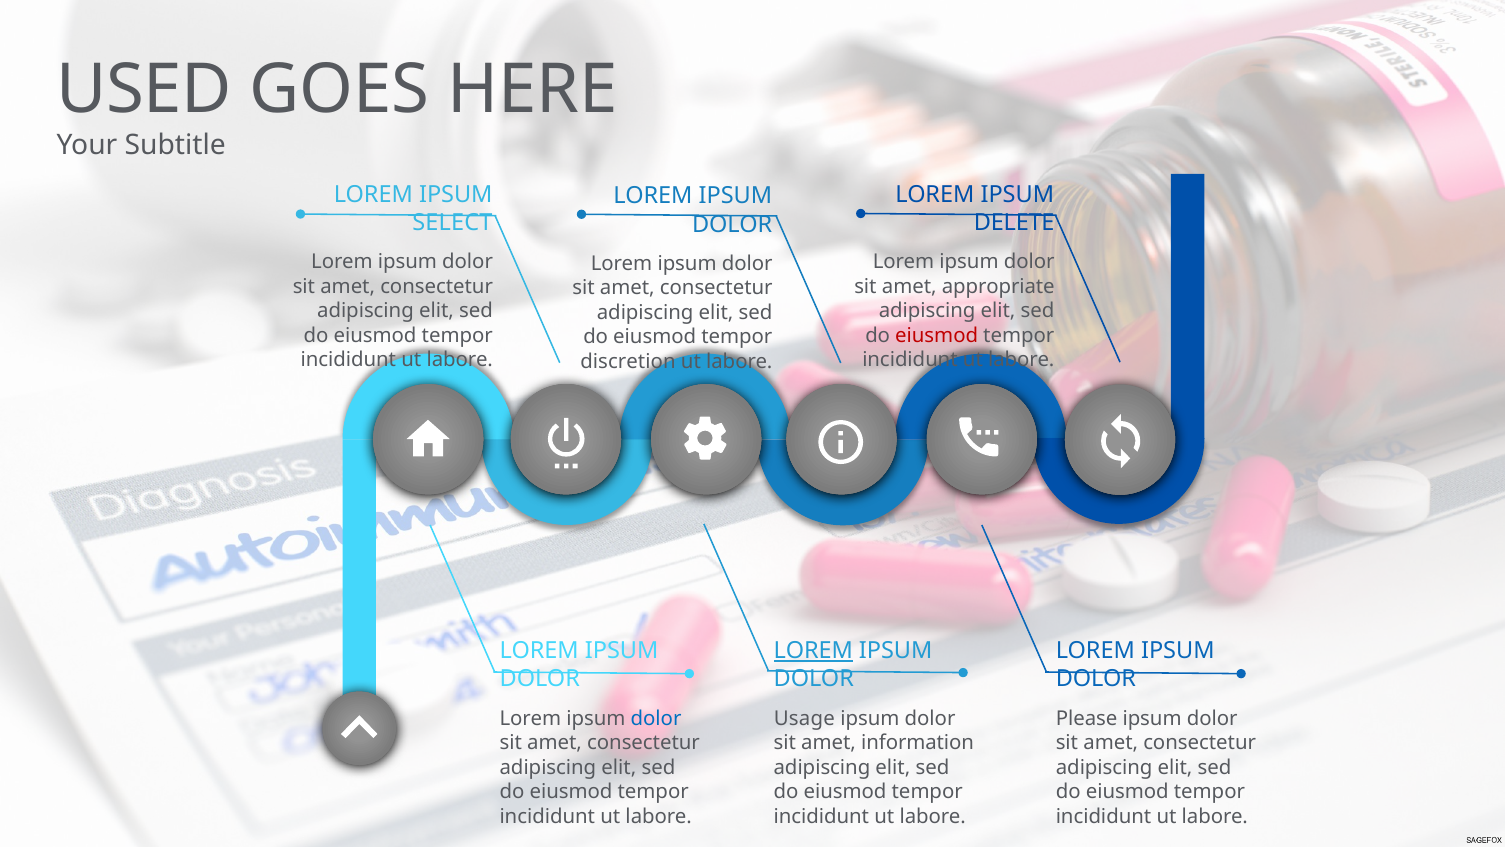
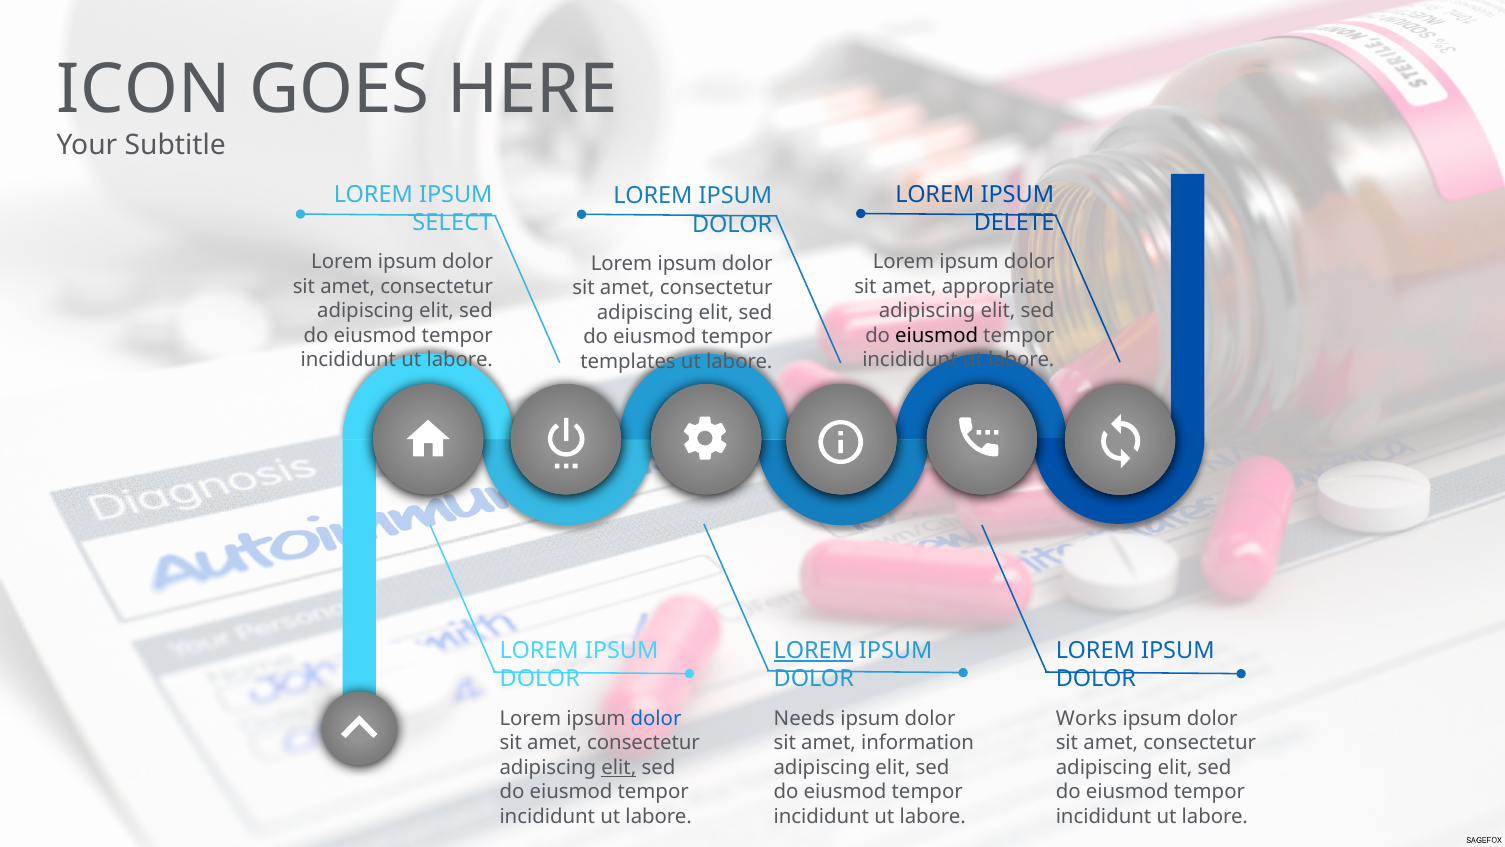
USED: USED -> ICON (144, 89)
eiusmod colour: red -> black (937, 335)
discretion: discretion -> templates (628, 362)
Usage: Usage -> Needs (804, 718)
Please: Please -> Works (1086, 718)
elit underline: none -> present (619, 767)
